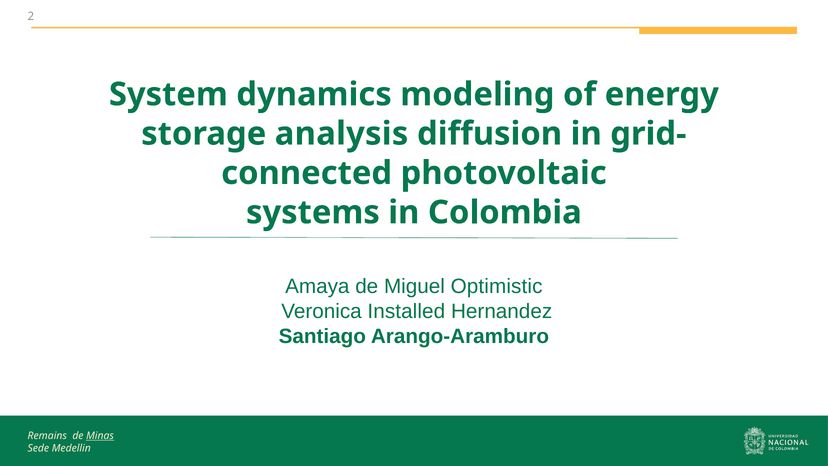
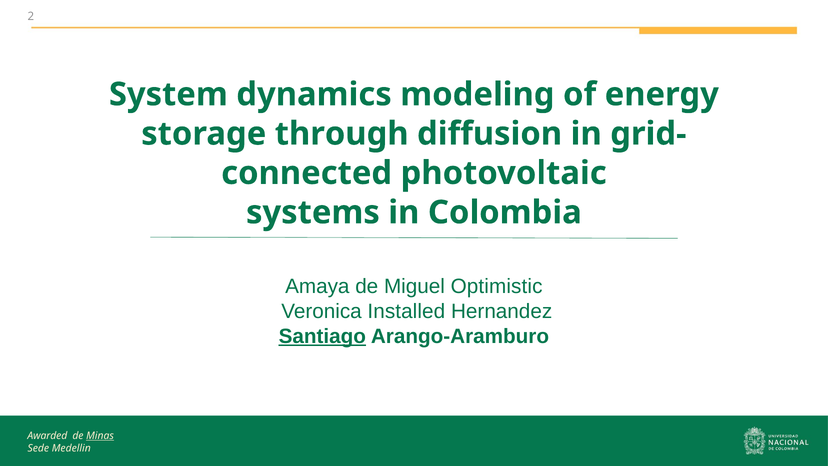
analysis: analysis -> through (342, 134)
Santiago underline: none -> present (322, 336)
Remains: Remains -> Awarded (47, 436)
